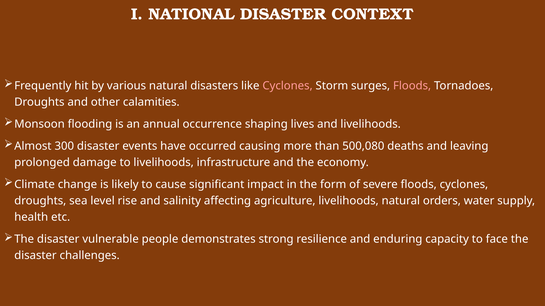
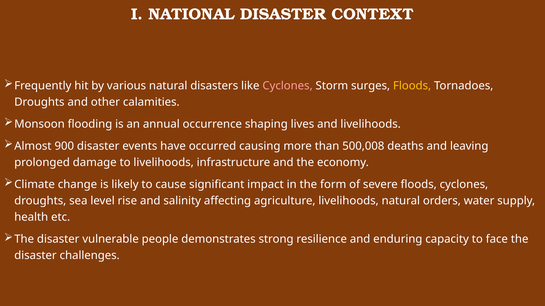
Floods colour: pink -> yellow (412, 86)
300: 300 -> 900 (64, 146)
500,080: 500,080 -> 500,008 (363, 146)
